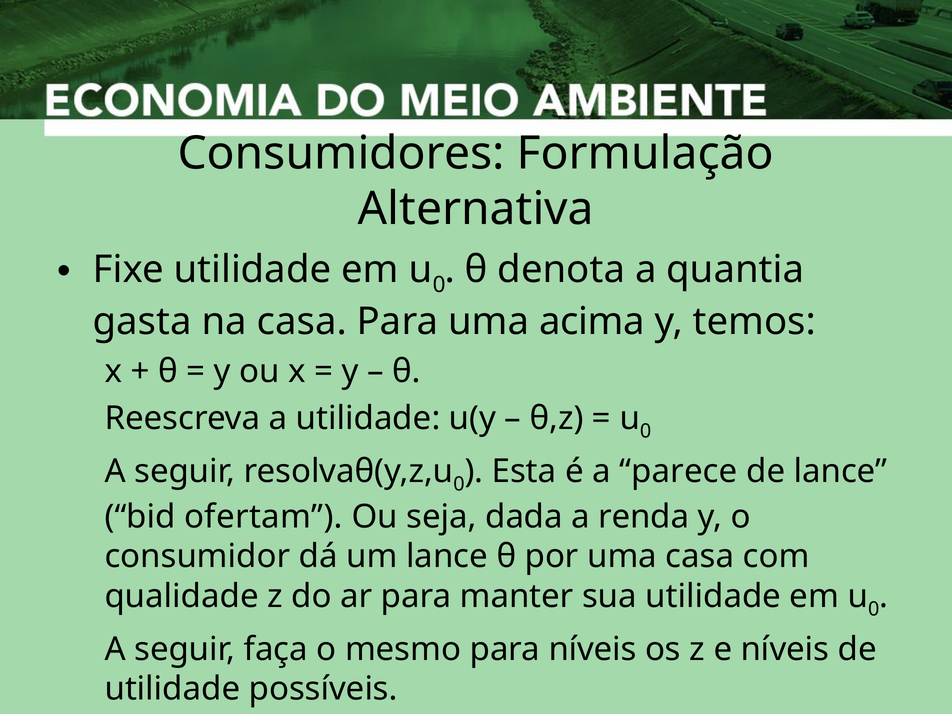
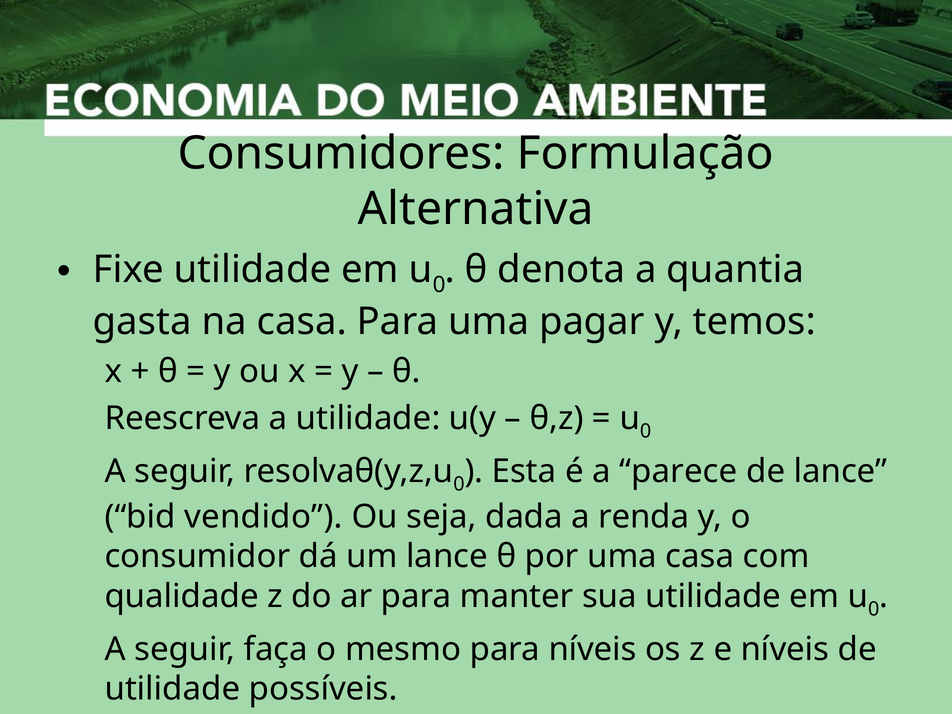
acima: acima -> pagar (592, 321)
ofertam: ofertam -> vendido (263, 517)
